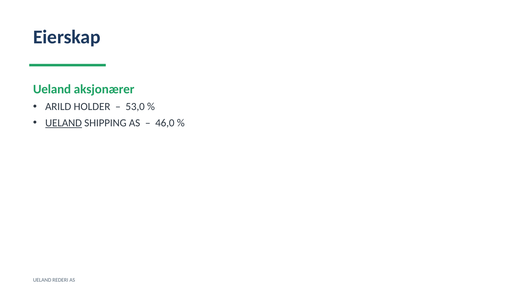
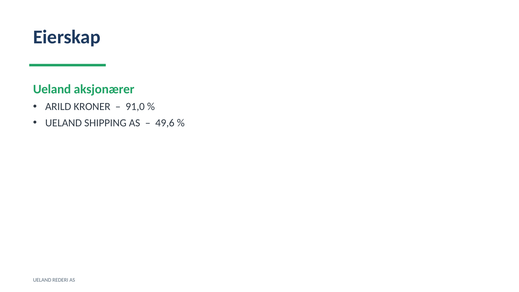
HOLDER: HOLDER -> KRONER (92, 107)
53,0: 53,0 -> 91,0 (135, 107)
UELAND underline: present -> none (64, 123)
46,0: 46,0 -> 49,6 (165, 123)
